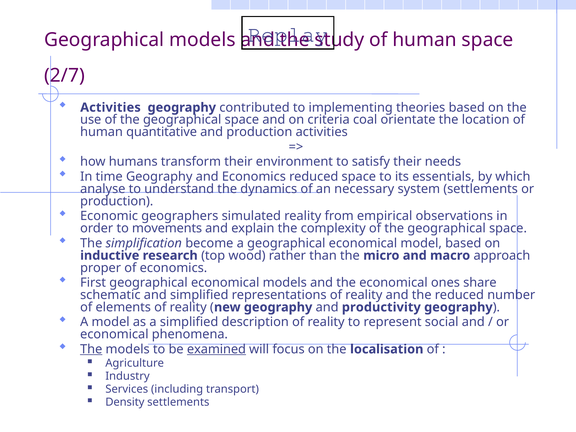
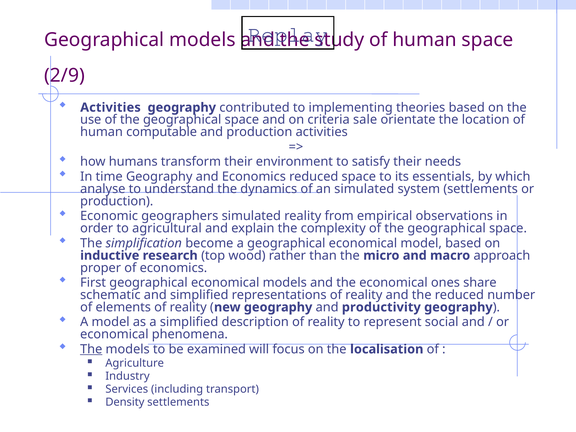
2/7: 2/7 -> 2/9 (64, 76)
coal: coal -> sale (365, 120)
quantitative: quantitative -> computable (162, 132)
an necessary: necessary -> simulated (364, 189)
movements: movements -> agricultural (167, 228)
examined underline: present -> none (216, 349)
